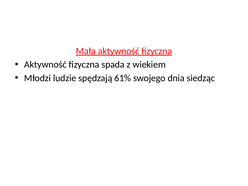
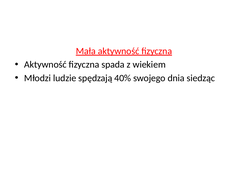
61%: 61% -> 40% (123, 78)
